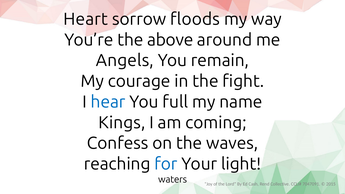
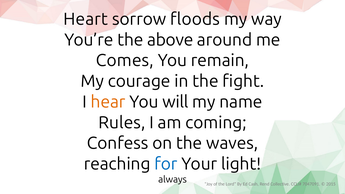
Angels: Angels -> Comes (125, 61)
hear colour: blue -> orange (108, 102)
full: full -> will (175, 102)
Kings: Kings -> Rules (122, 123)
waters: waters -> always (172, 180)
